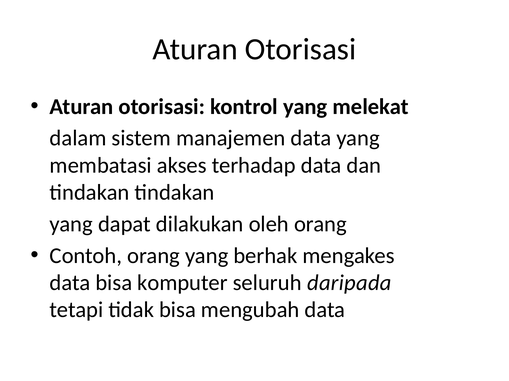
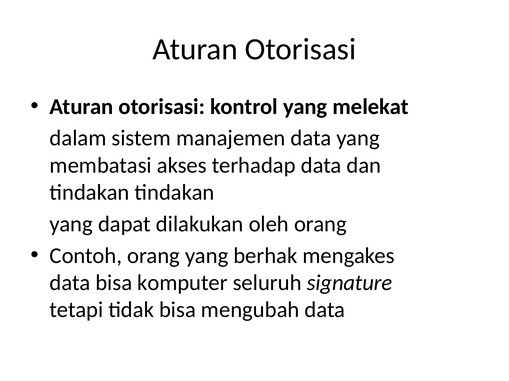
daripada: daripada -> signature (350, 283)
